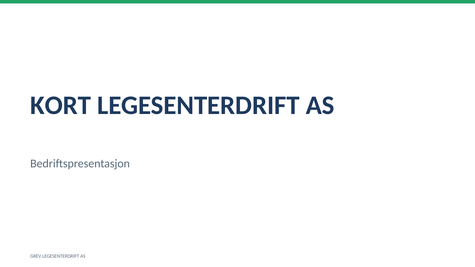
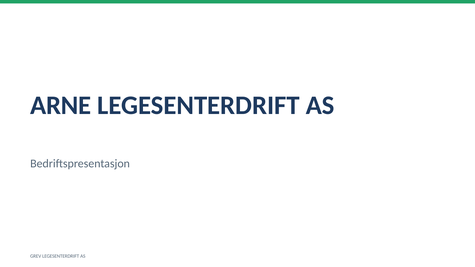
KORT: KORT -> ARNE (61, 105)
